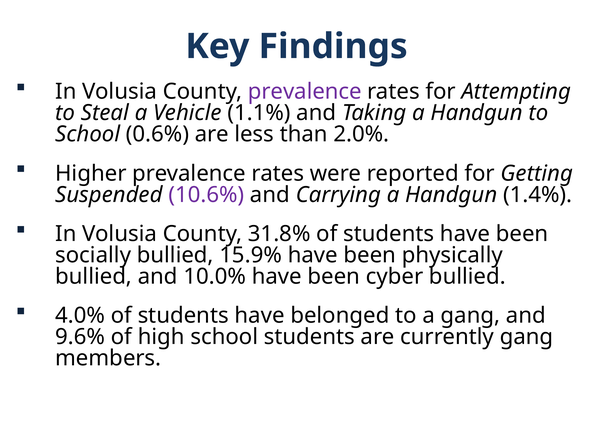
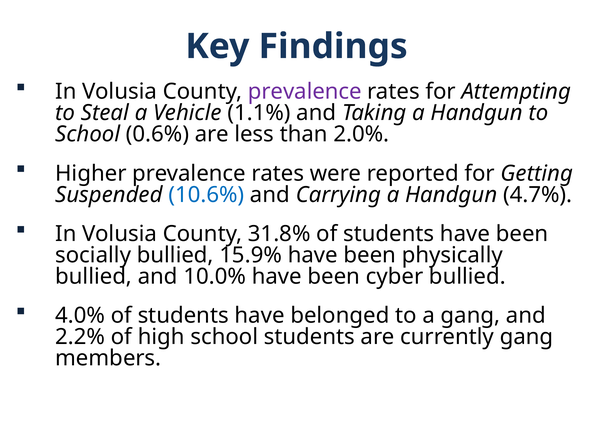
10.6% colour: purple -> blue (206, 195)
1.4%: 1.4% -> 4.7% (538, 195)
9.6%: 9.6% -> 2.2% (80, 337)
